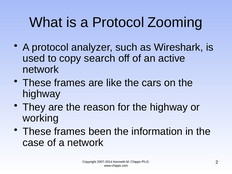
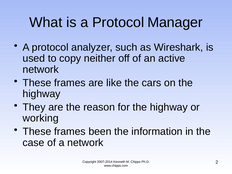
Zooming: Zooming -> Manager (175, 22)
search: search -> neither (100, 58)
